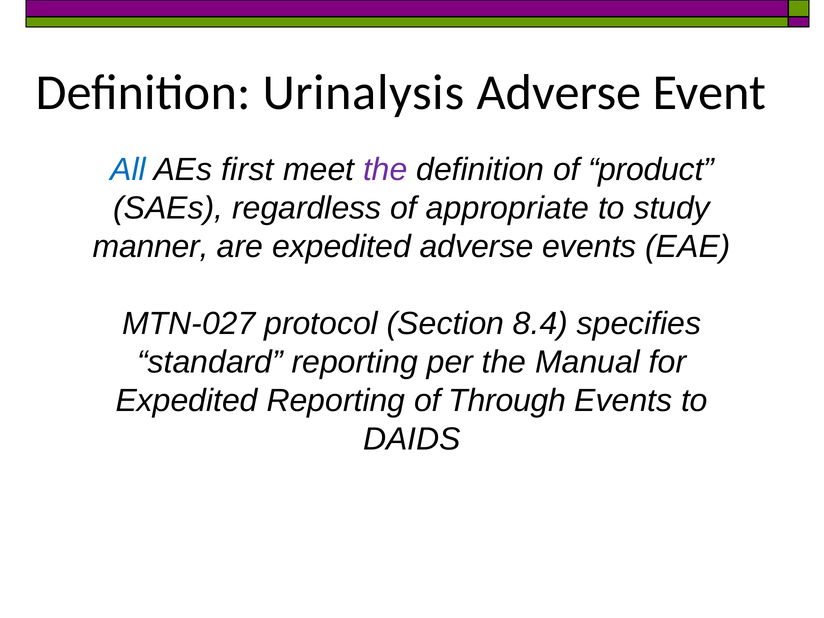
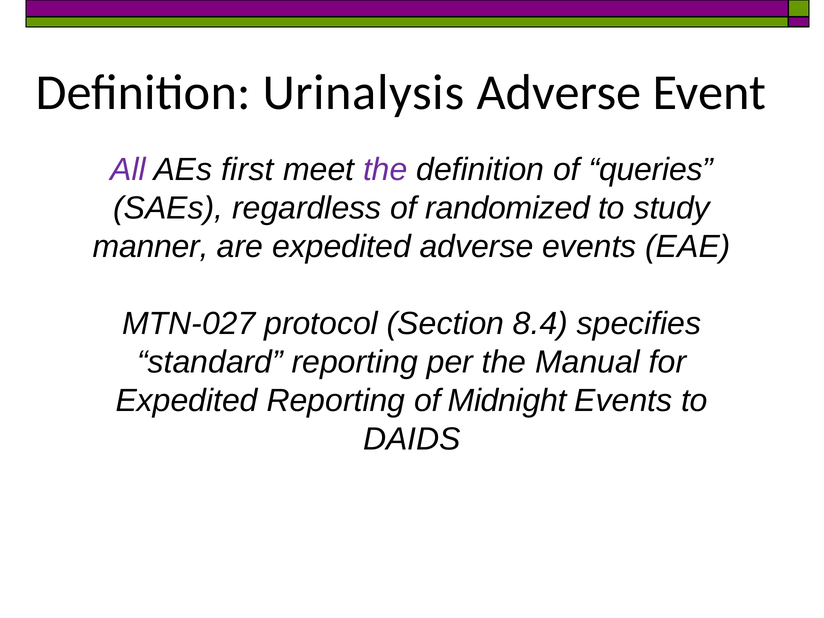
All colour: blue -> purple (128, 170)
product: product -> queries (651, 170)
appropriate: appropriate -> randomized (508, 208)
Through: Through -> Midnight (507, 401)
